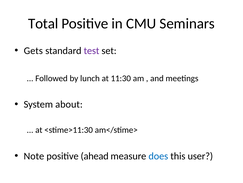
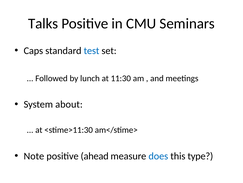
Total: Total -> Talks (43, 24)
Gets: Gets -> Caps (33, 51)
test colour: purple -> blue (92, 51)
user: user -> type (200, 156)
